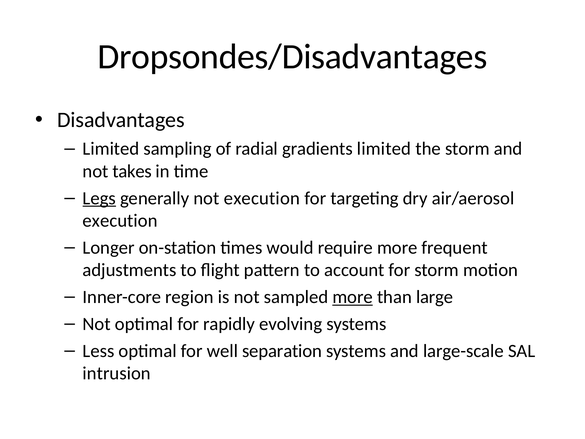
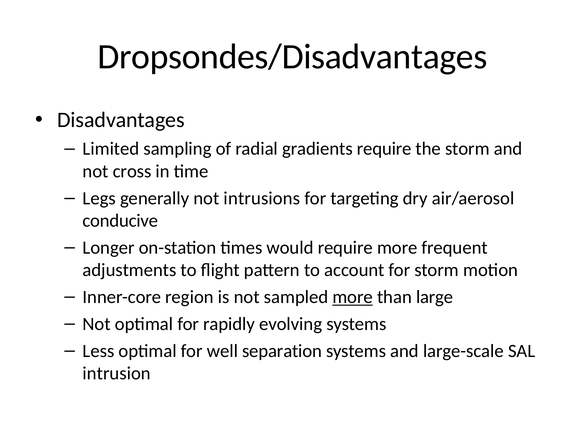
gradients limited: limited -> require (384, 149)
takes: takes -> cross (132, 171)
Legs underline: present -> none (99, 198)
not execution: execution -> intrusions (262, 198)
execution: execution -> conducive (120, 221)
